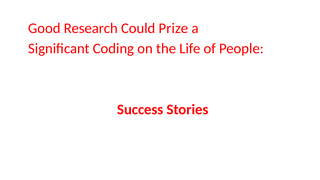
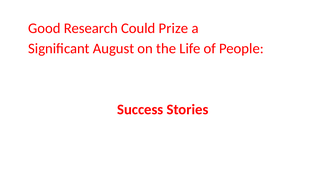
Coding: Coding -> August (114, 48)
